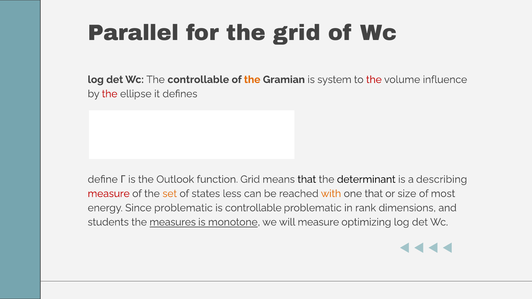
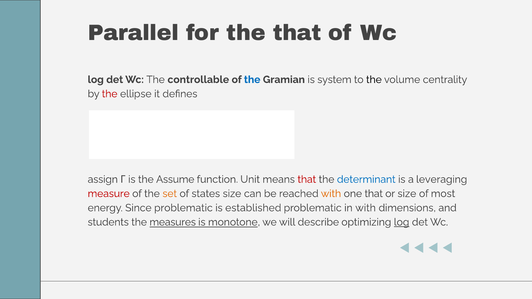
the grid: grid -> that (297, 33)
the colour: orange -> blue (252, 80)
the colour: red -> black (374, 80)
influence: influence -> centrality (445, 80)
deﬁne: deﬁne -> assign (103, 179)
Outlook: Outlook -> Assume (175, 179)
function Grid: Grid -> Unit (250, 179)
that colour: black -> red (307, 179)
determinant colour: black -> blue (366, 179)
describing: describing -> leveraging (442, 179)
states less: less -> size (232, 194)
is controllable: controllable -> established (253, 208)
in rank: rank -> with (366, 208)
will measure: measure -> describe (318, 222)
log underline: none -> present (402, 222)
